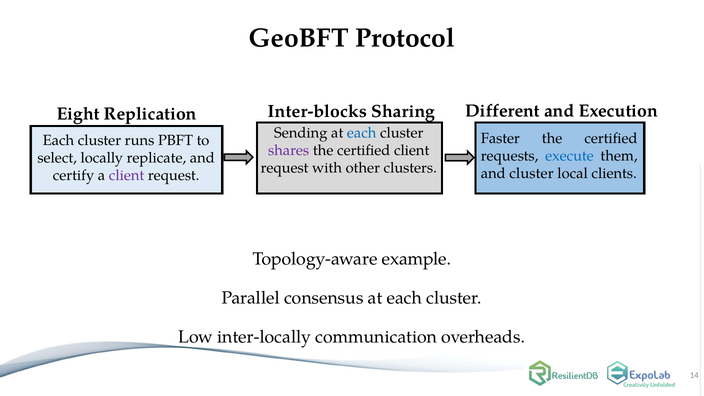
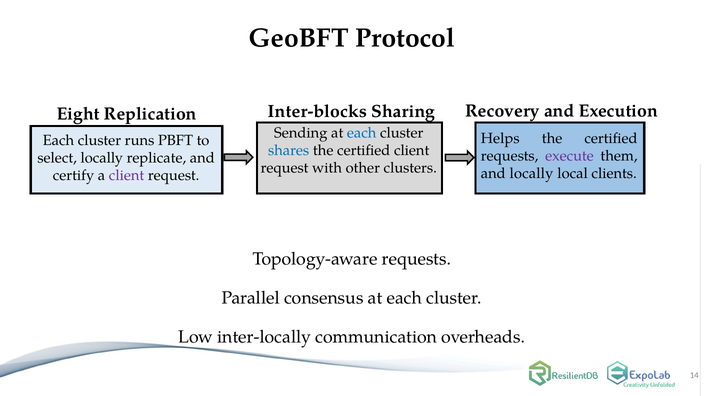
Different: Different -> Recovery (502, 111)
Faster: Faster -> Helps (500, 138)
shares colour: purple -> blue (289, 150)
execute colour: blue -> purple (569, 156)
and cluster: cluster -> locally (531, 174)
Topology-aware example: example -> requests (416, 259)
